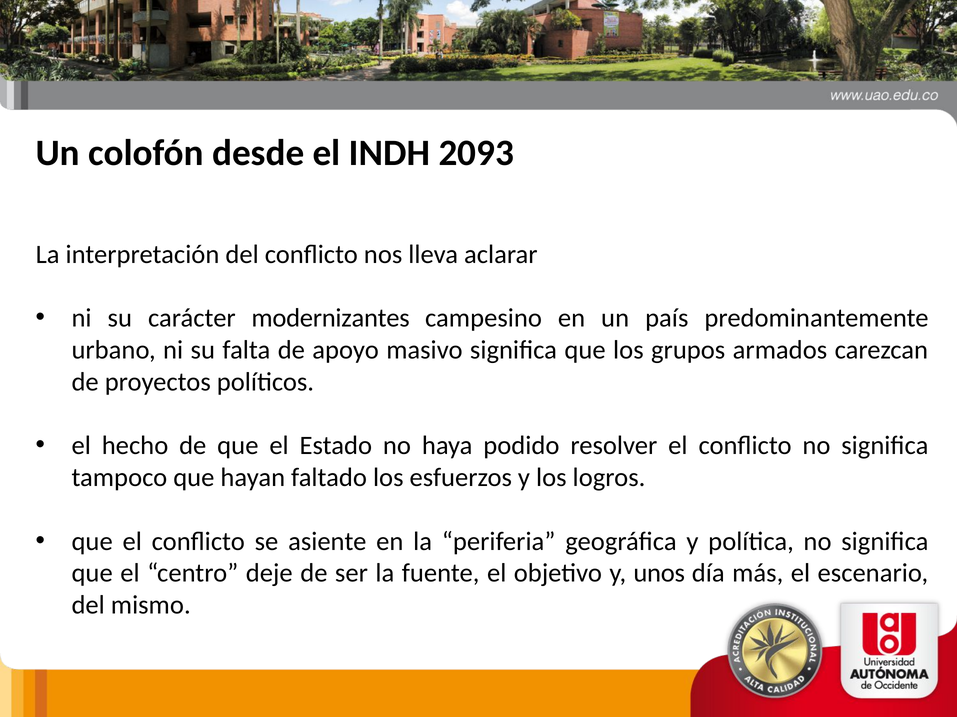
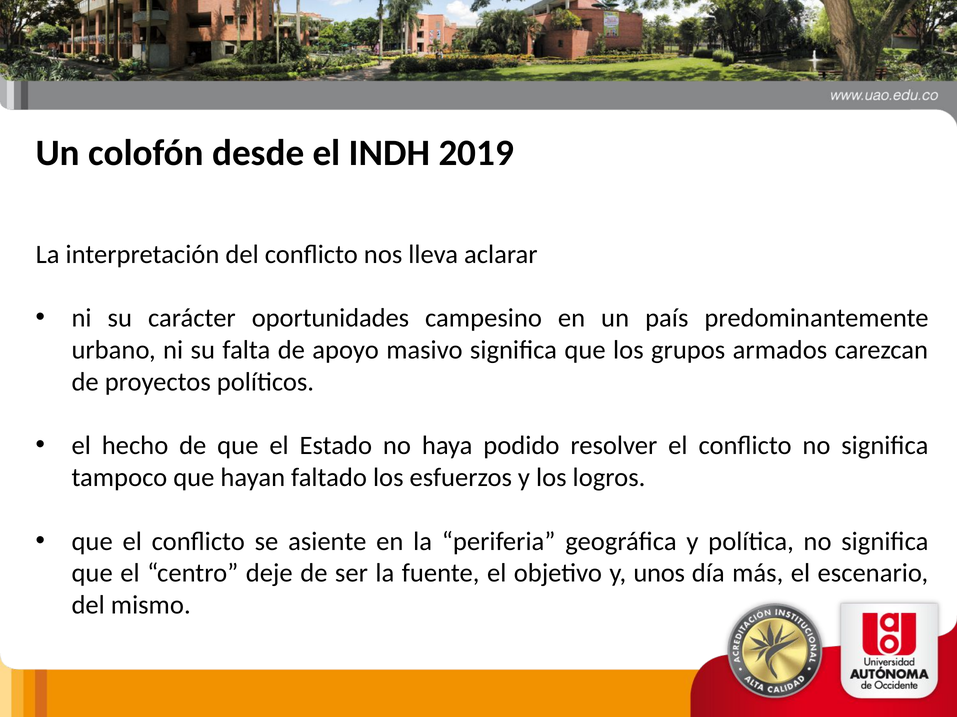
2093: 2093 -> 2019 (476, 153)
modernizantes: modernizantes -> oportunidades (330, 319)
